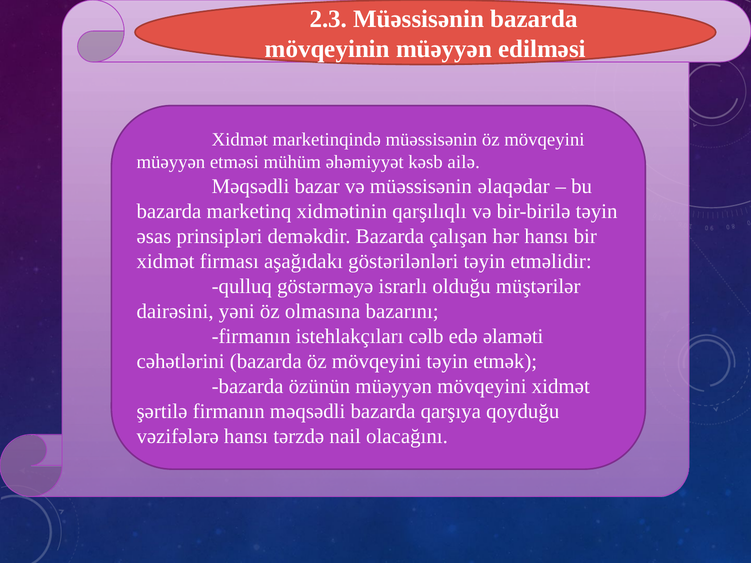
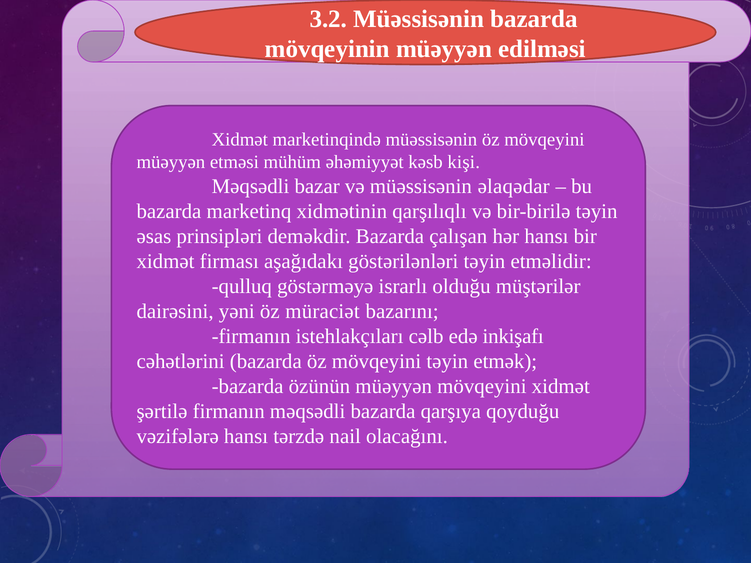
2.3: 2.3 -> 3.2 (328, 19)
ailə: ailə -> kişi (464, 162)
olmasına: olmasına -> müraciət (323, 311)
əlaməti: əlaməti -> inkişafı (513, 337)
